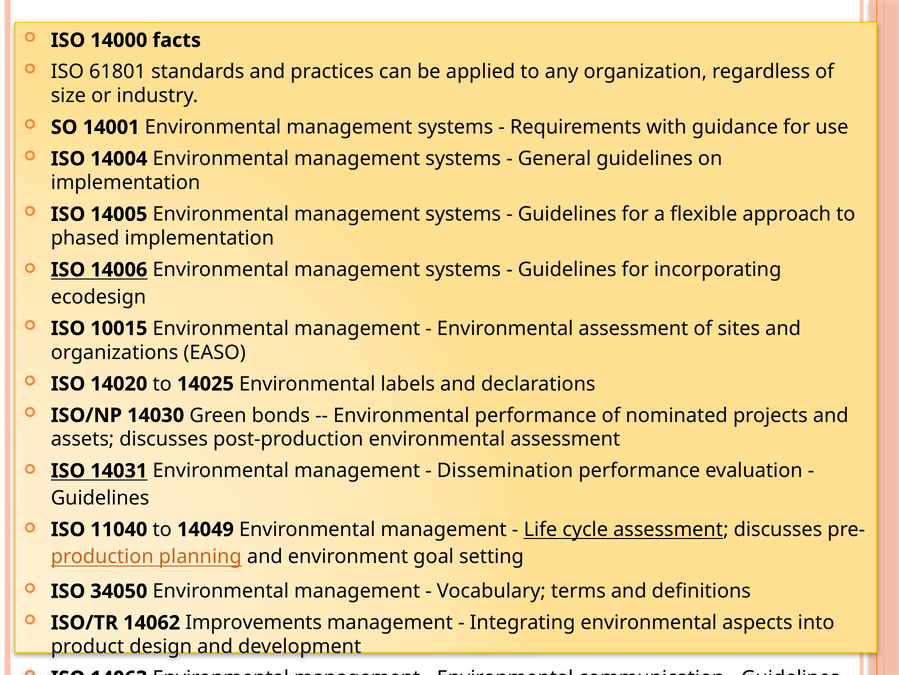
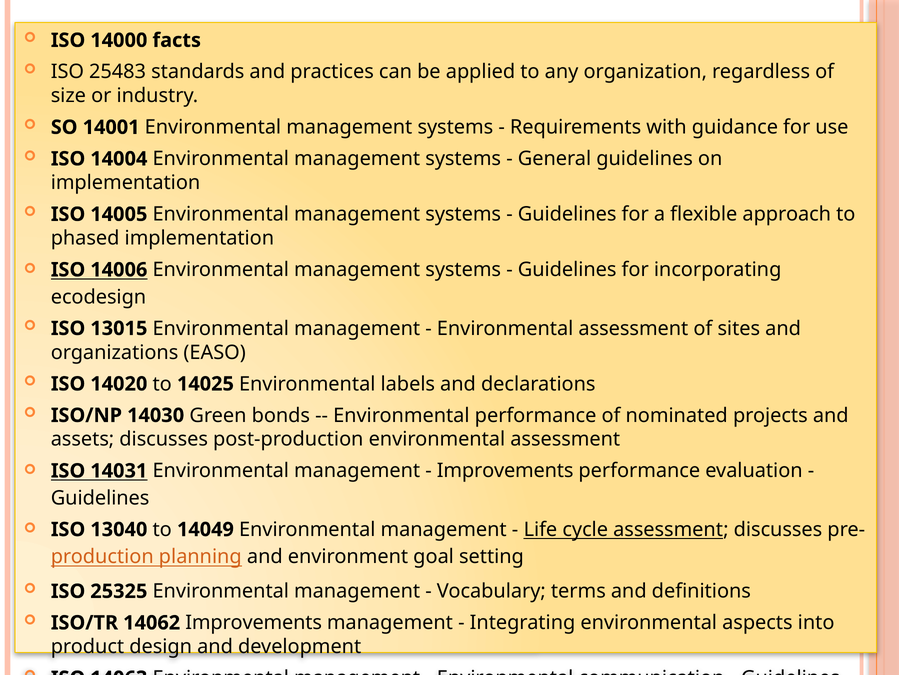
61801: 61801 -> 25483 (118, 72)
10015: 10015 -> 13015 (119, 328)
Dissemination: Dissemination -> Improvements (505, 470)
11040: 11040 -> 13040 (119, 529)
34050: 34050 -> 25325 (119, 591)
